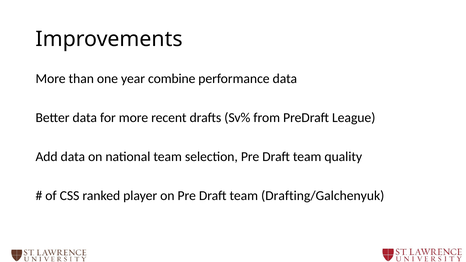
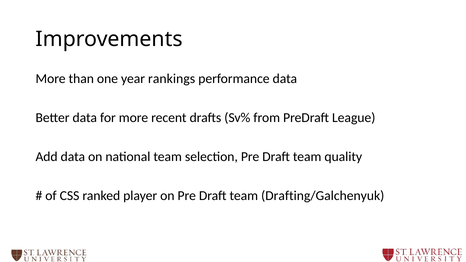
combine: combine -> rankings (172, 79)
